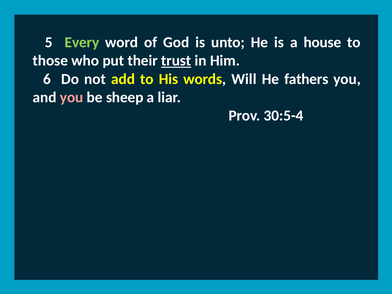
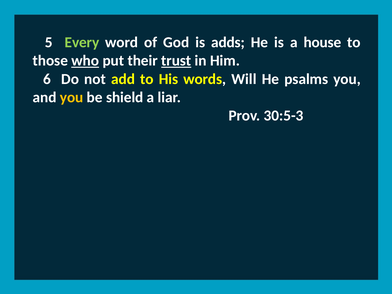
unto: unto -> adds (228, 42)
who underline: none -> present (85, 61)
fathers: fathers -> psalms (306, 79)
you colour: pink -> yellow (72, 97)
sheep: sheep -> shield (125, 97)
30:5-4: 30:5-4 -> 30:5-3 (284, 116)
